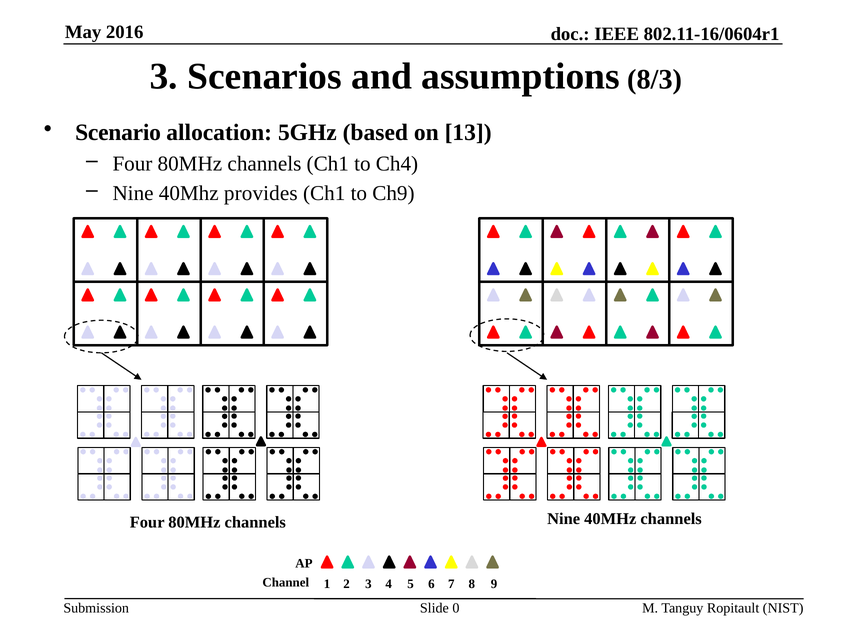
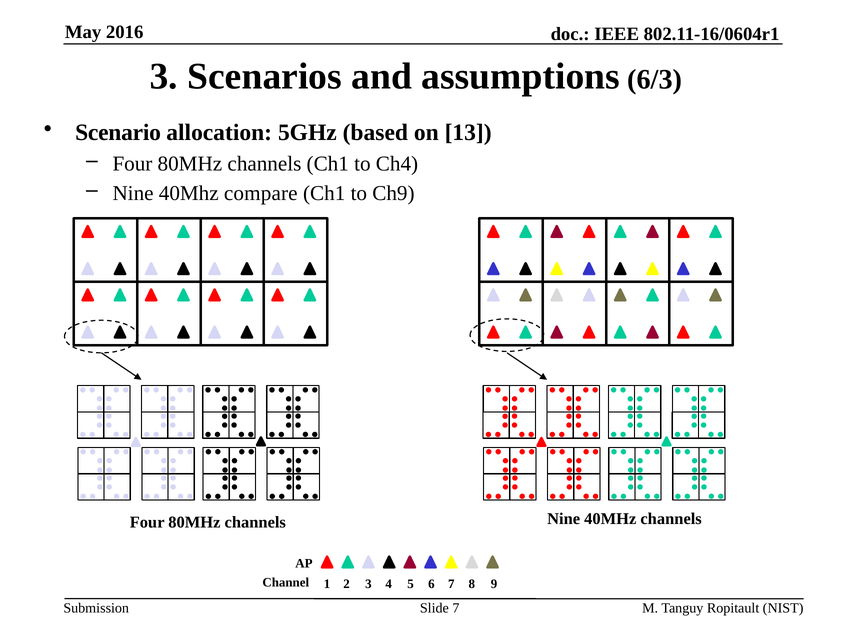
8/3: 8/3 -> 6/3 (655, 80)
provides: provides -> compare (261, 193)
Slide 0: 0 -> 7 (456, 609)
